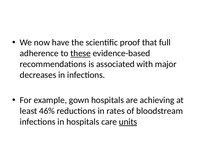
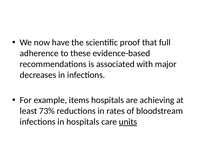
these underline: present -> none (81, 53)
gown: gown -> items (79, 100)
46%: 46% -> 73% (47, 111)
